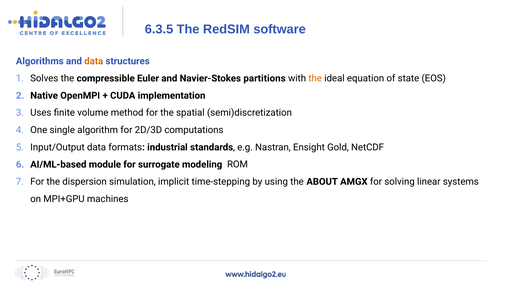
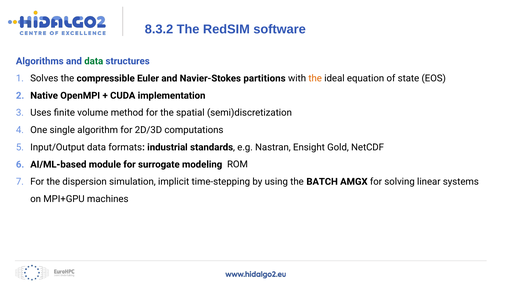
6.3.5: 6.3.5 -> 8.3.2 (159, 29)
data colour: orange -> green (94, 61)
ABOUT: ABOUT -> BATCH (322, 182)
